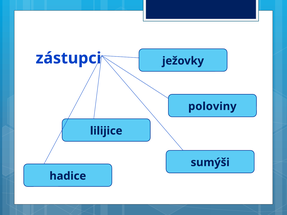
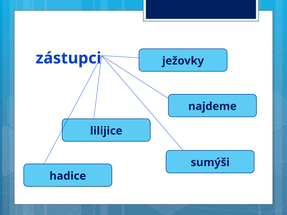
poloviny: poloviny -> najdeme (212, 106)
